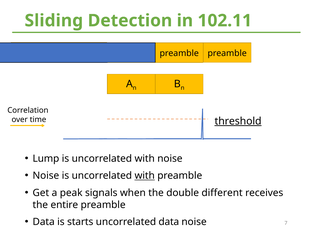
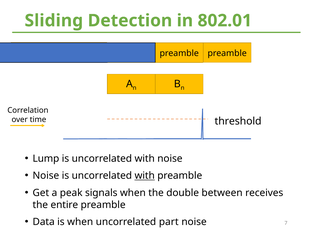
102.11: 102.11 -> 802.01 (225, 21)
threshold underline: present -> none (238, 121)
different: different -> between (222, 193)
is starts: starts -> when (80, 222)
uncorrelated data: data -> part (169, 222)
